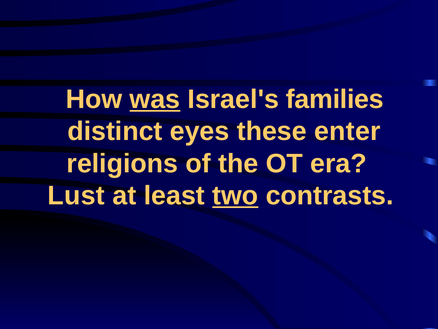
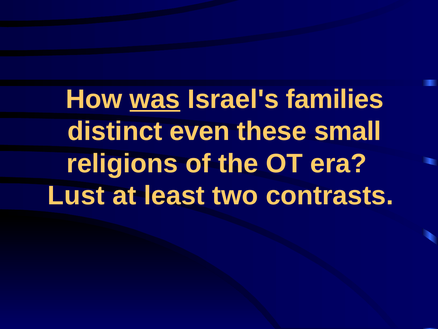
eyes: eyes -> even (200, 131)
enter: enter -> small (348, 131)
two underline: present -> none (235, 195)
